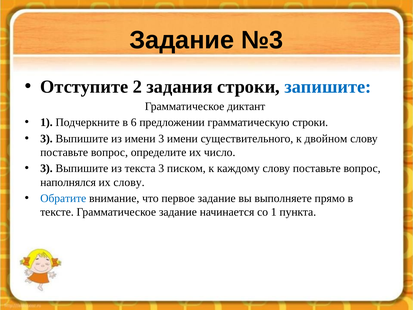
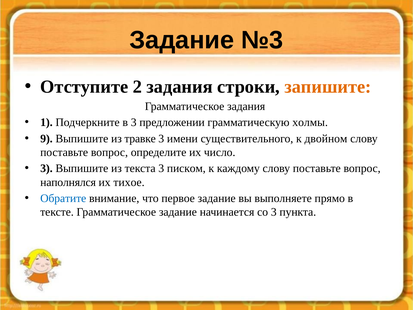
запишите colour: blue -> orange (328, 87)
Грамматическое диктант: диктант -> задания (246, 106)
в 6: 6 -> 3 (134, 122)
грамматическую строки: строки -> холмы (310, 122)
3: 3 -> 9 (46, 138)
из имени: имени -> травке (140, 138)
их слову: слову -> тихое (129, 182)
со 1: 1 -> 3 (274, 212)
